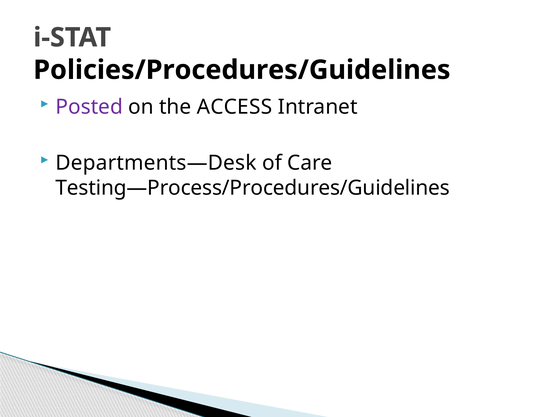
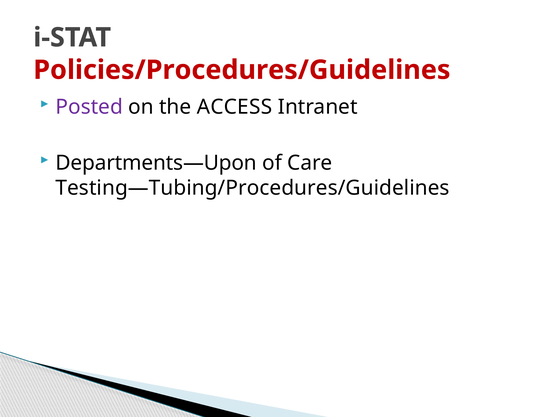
Policies/Procedures/Guidelines colour: black -> red (242, 70)
Departments—Desk: Departments—Desk -> Departments—Upon (156, 163)
Testing—Process/Procedures/Guidelines: Testing—Process/Procedures/Guidelines -> Testing—Tubing/Procedures/Guidelines (253, 188)
